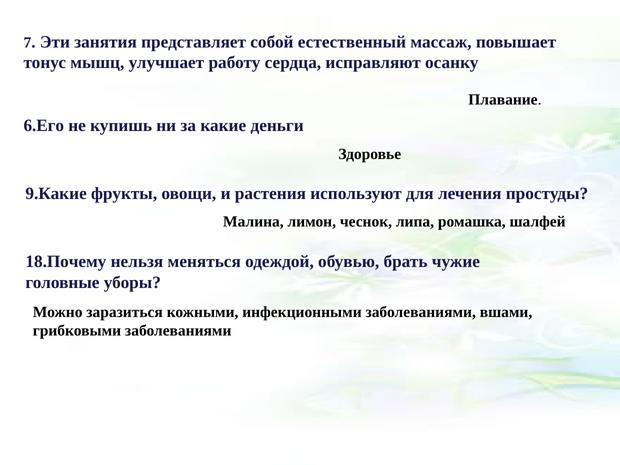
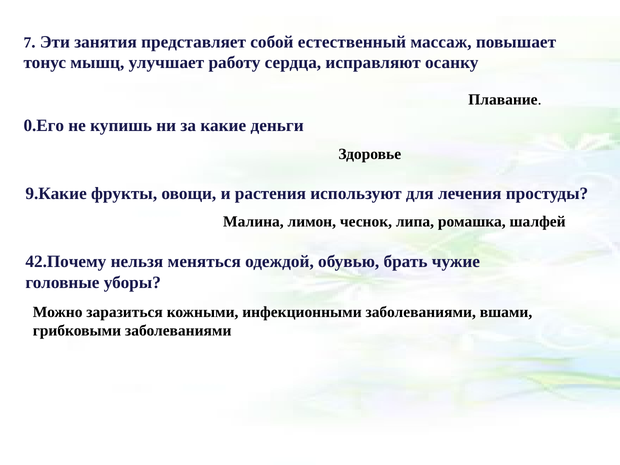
6.Его: 6.Его -> 0.Его (44, 126)
18.Почему: 18.Почему -> 42.Почему (66, 262)
